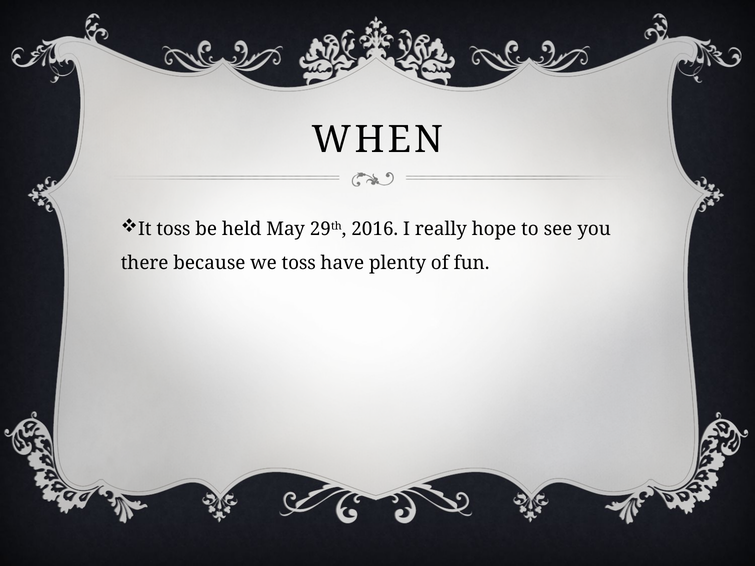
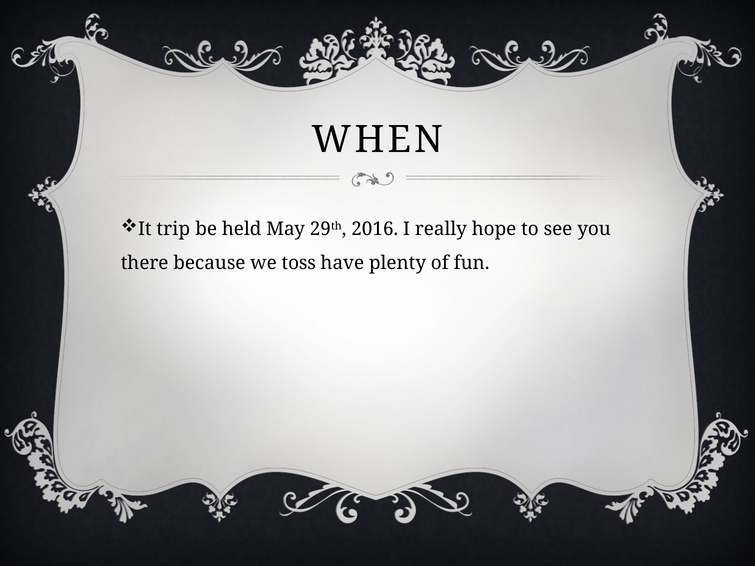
It toss: toss -> trip (173, 229)
